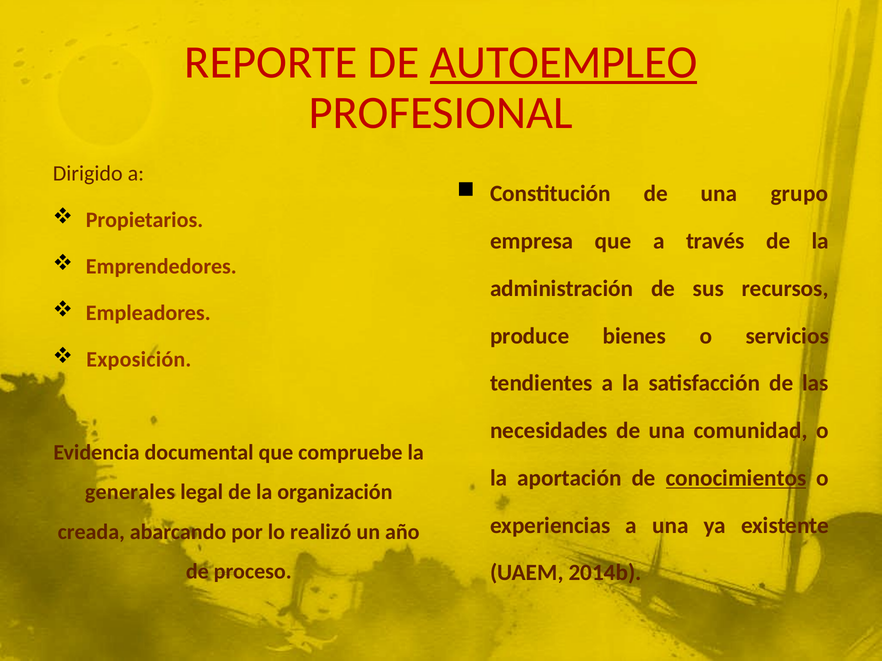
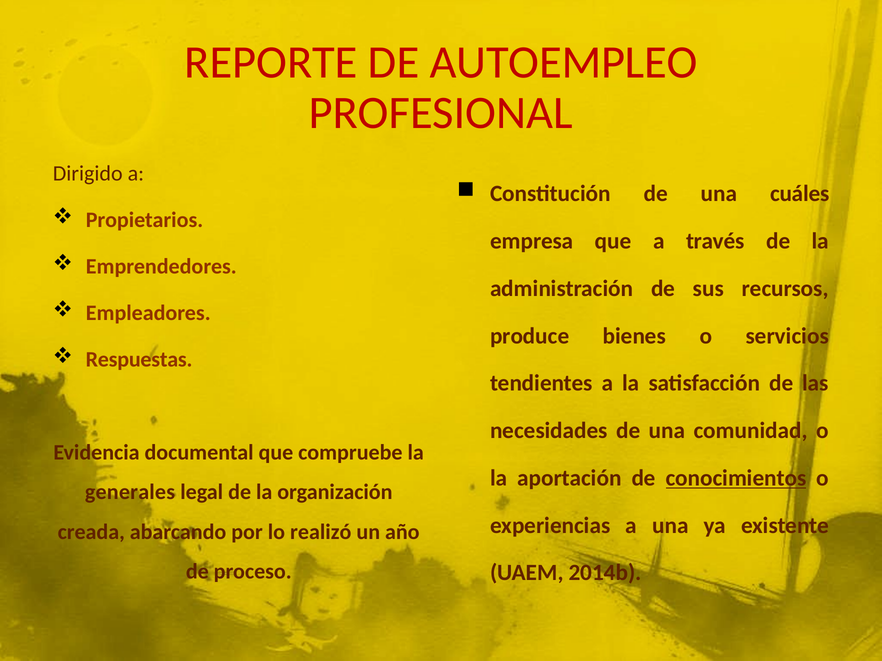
AUTOEMPLEO underline: present -> none (564, 63)
grupo: grupo -> cuáles (800, 194)
Exposición: Exposición -> Respuestas (139, 360)
